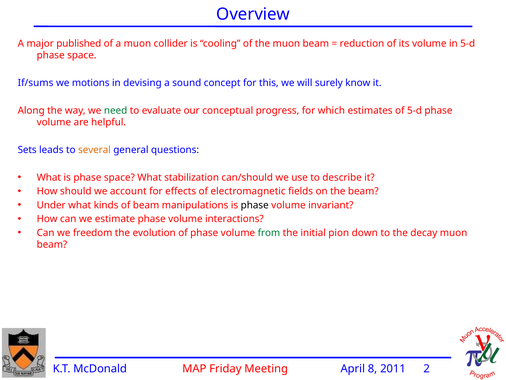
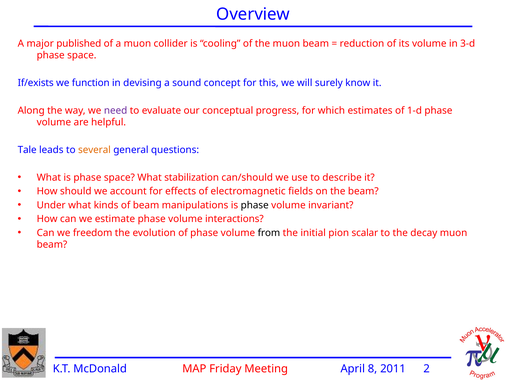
in 5-d: 5-d -> 3-d (468, 43)
If/sums: If/sums -> If/exists (36, 83)
motions: motions -> function (91, 83)
need colour: green -> purple (116, 110)
of 5-d: 5-d -> 1-d (414, 110)
Sets: Sets -> Tale (27, 150)
from colour: green -> black (269, 232)
down: down -> scalar (365, 232)
